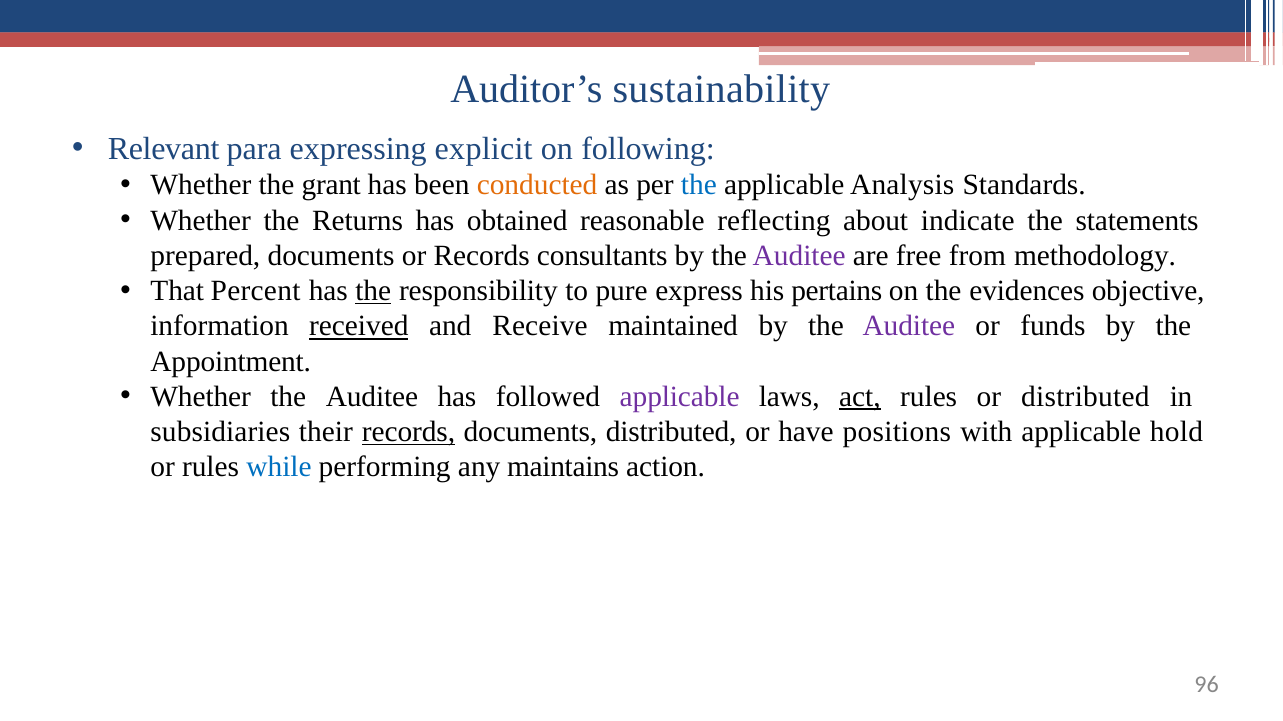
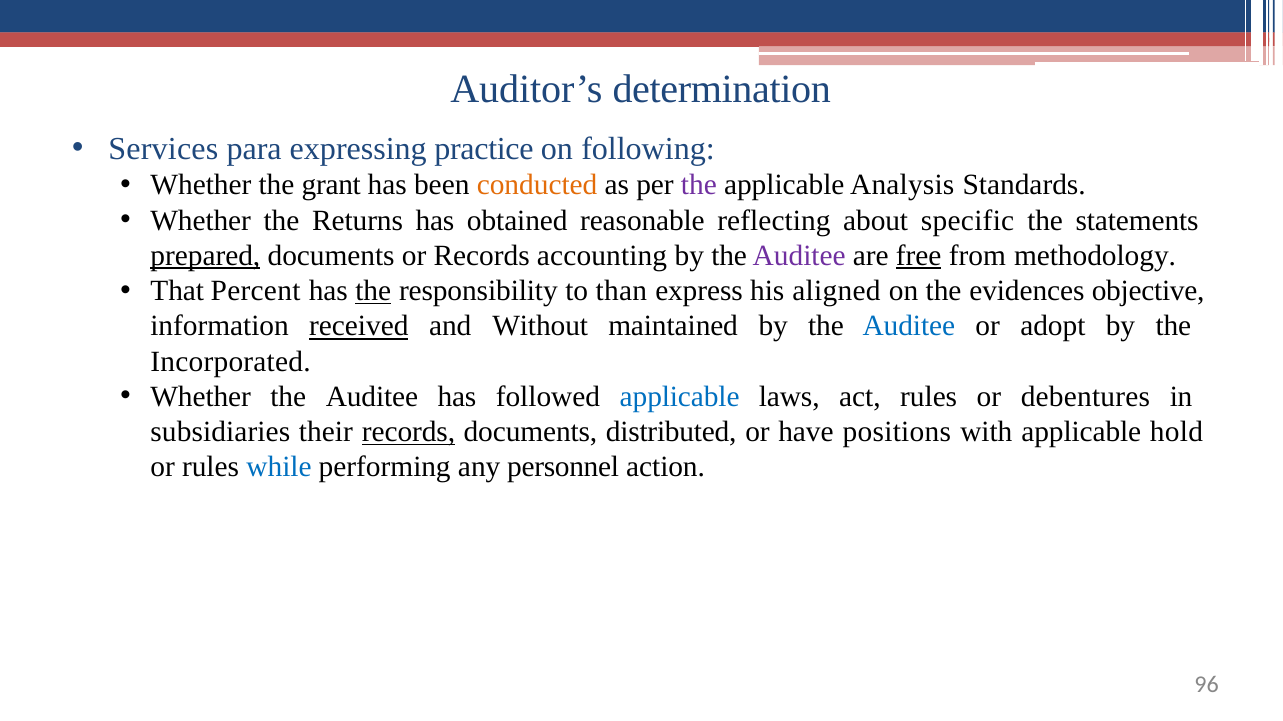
sustainability: sustainability -> determination (722, 90)
Relevant: Relevant -> Services (163, 149)
explicit: explicit -> practice (484, 149)
the colour: blue -> purple (699, 185)
indicate: indicate -> specific (968, 221)
prepared underline: none -> present (205, 256)
consultants: consultants -> accounting (602, 256)
free underline: none -> present (919, 256)
pure: pure -> than (621, 291)
pertains: pertains -> aligned (836, 291)
Receive: Receive -> Without (540, 326)
Auditee colour: purple -> blue (909, 326)
funds: funds -> adopt (1053, 326)
Appointment: Appointment -> Incorporated (231, 362)
applicable colour: purple -> blue (680, 397)
act underline: present -> none (860, 397)
or distributed: distributed -> debentures (1085, 397)
maintains: maintains -> personnel (563, 468)
